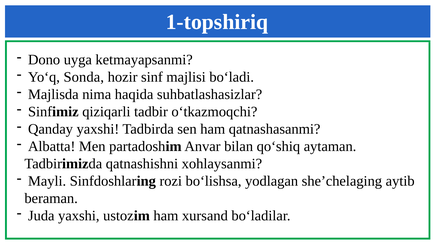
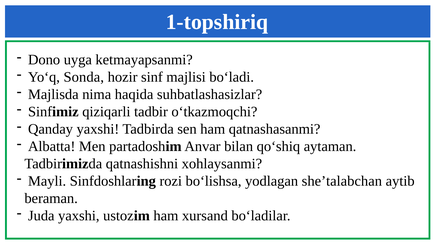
she’chelaging: she’chelaging -> she’talabchan (342, 181)
